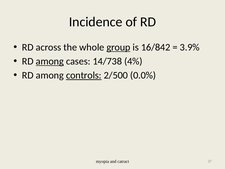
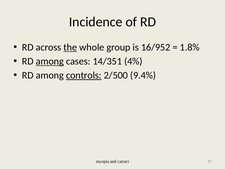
the underline: none -> present (70, 47)
group underline: present -> none (118, 47)
16/842: 16/842 -> 16/952 (156, 47)
3.9%: 3.9% -> 1.8% (190, 47)
14/738: 14/738 -> 14/351 (107, 61)
0.0%: 0.0% -> 9.4% (143, 75)
